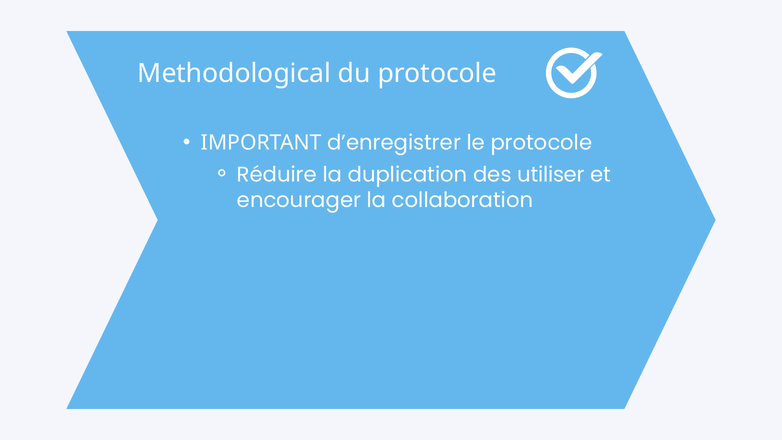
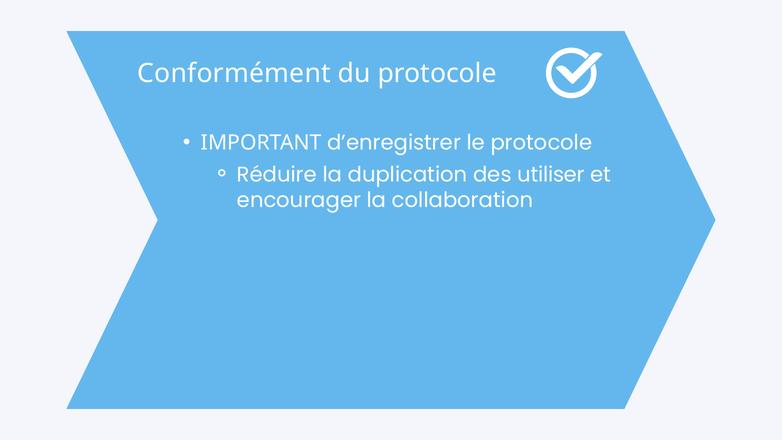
Methodological: Methodological -> Conformément (234, 74)
